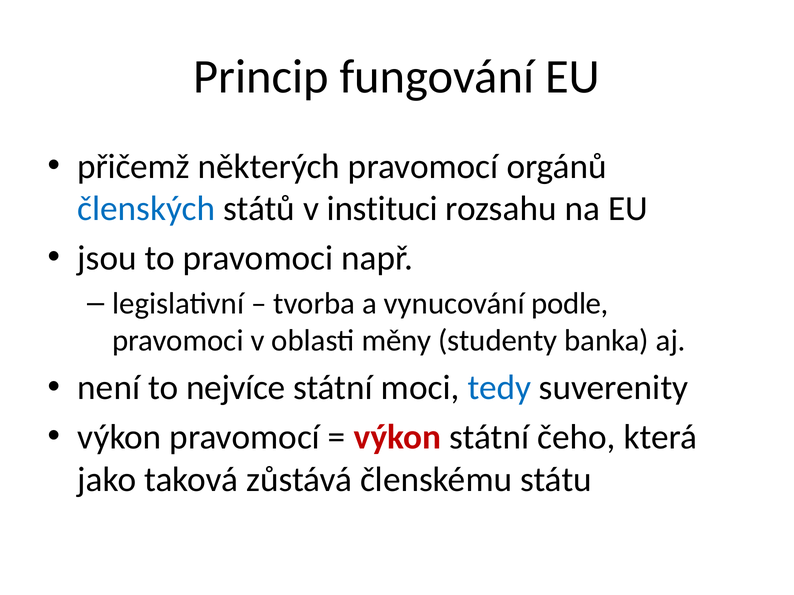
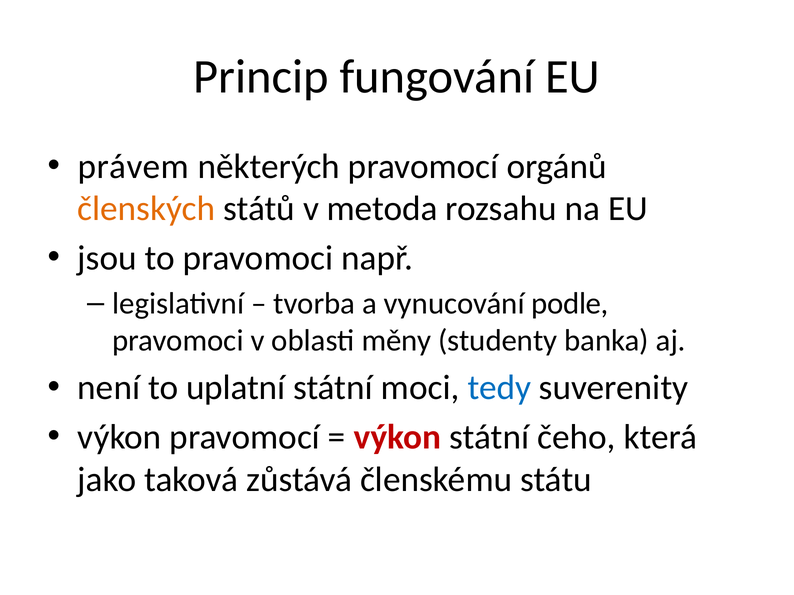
přičemž: přičemž -> právem (133, 167)
členských colour: blue -> orange (146, 209)
instituci: instituci -> metoda (382, 209)
nejvíce: nejvíce -> uplatní (236, 388)
